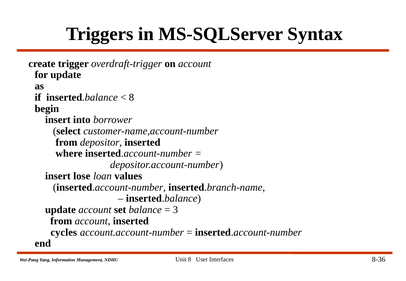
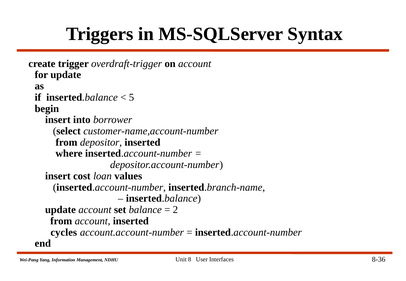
8: 8 -> 5 (131, 97)
lose: lose -> cost (82, 176)
3: 3 -> 2 (175, 210)
